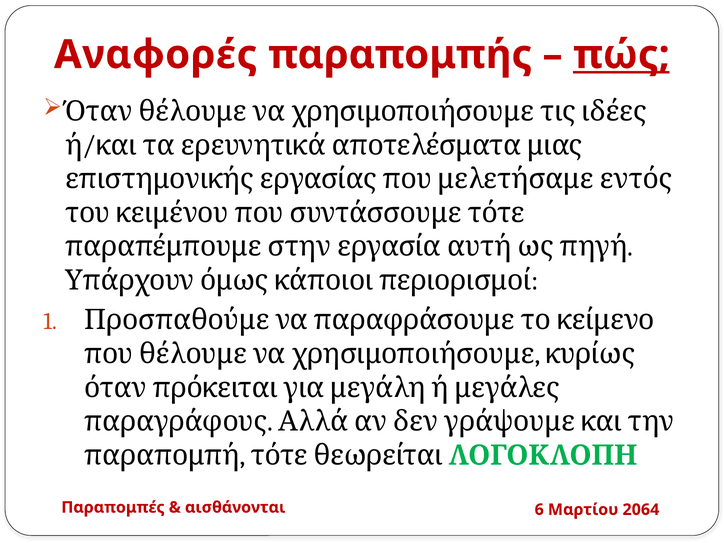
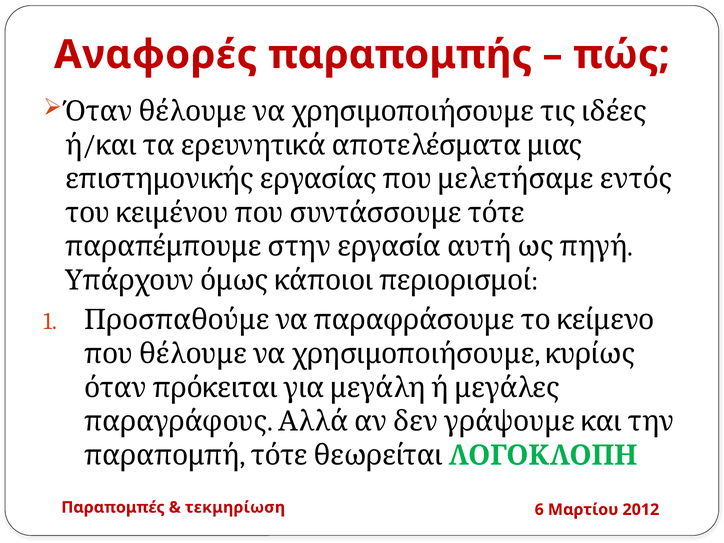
πώς underline: present -> none (621, 55)
αισθάνονται: αισθάνονται -> τεκμηρίωση (235, 507)
2064: 2064 -> 2012 (641, 510)
